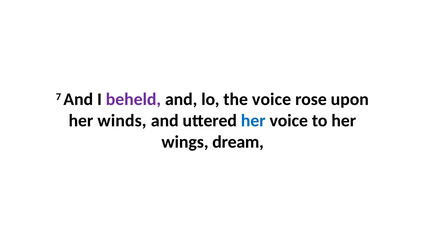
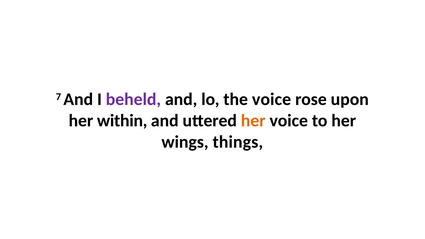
winds: winds -> within (122, 121)
her colour: blue -> orange (253, 121)
dream: dream -> things (238, 142)
